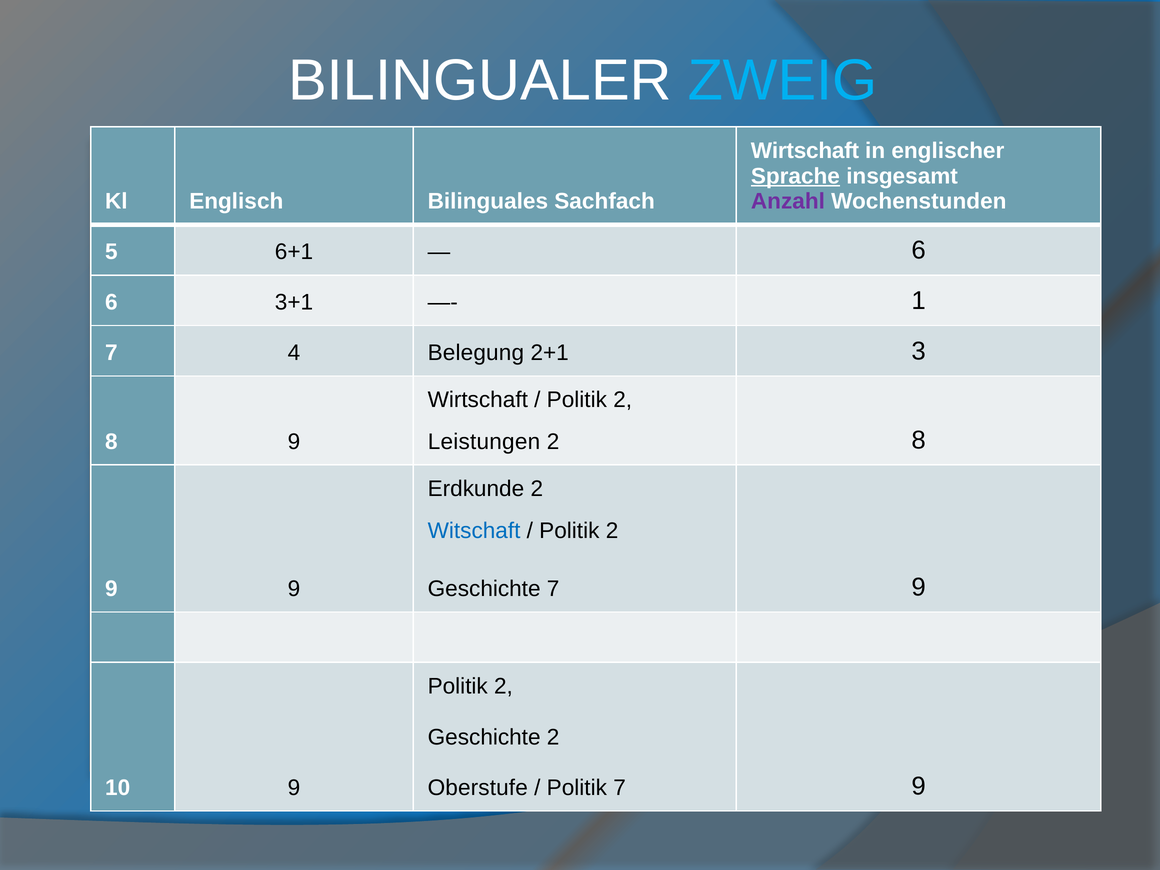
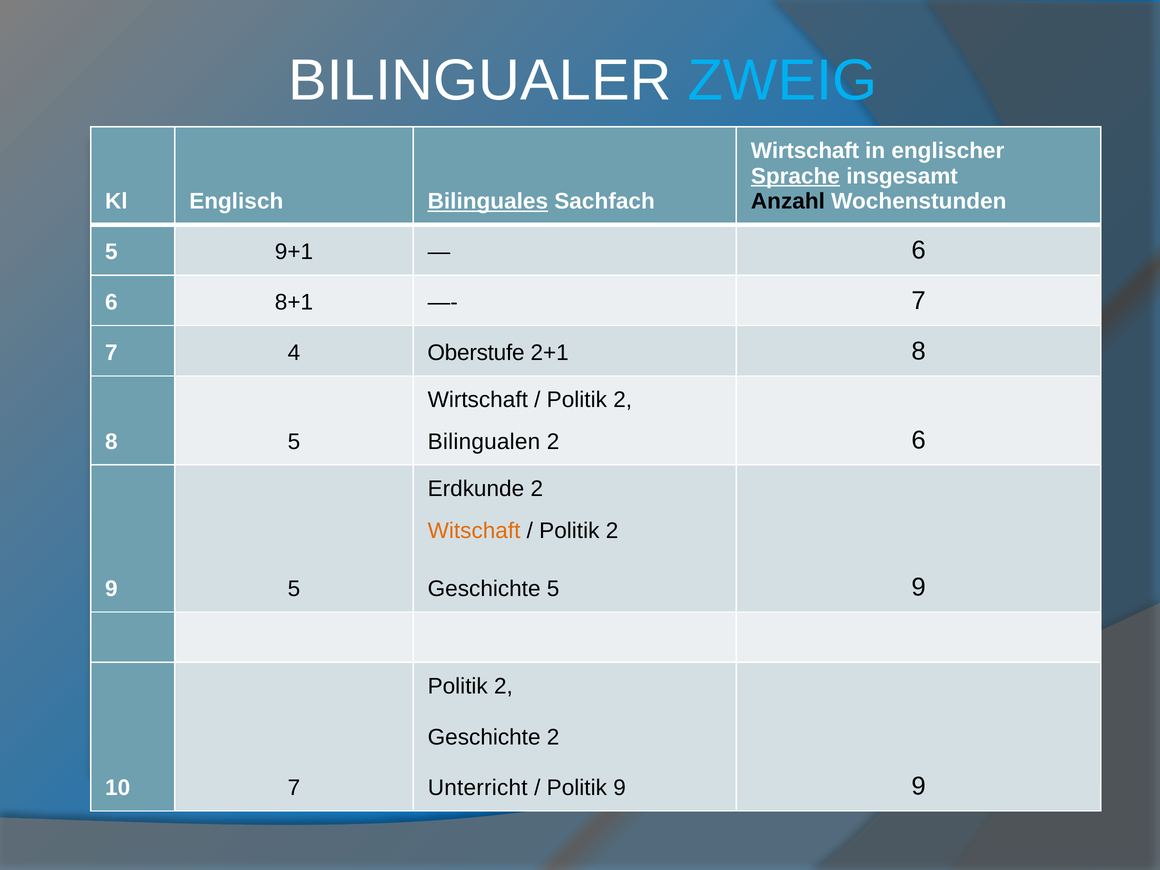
Bilinguales underline: none -> present (488, 202)
Anzahl colour: purple -> black (788, 202)
6+1: 6+1 -> 9+1 (294, 252)
3+1: 3+1 -> 8+1 (294, 302)
1: 1 -> 7 (919, 301)
Belegung: Belegung -> Oberstufe (476, 353)
2+1 3: 3 -> 8 (919, 351)
9: 9 -> 5 (294, 442)
Leistungen: Leistungen -> Bilingualen (484, 442)
8: 8 -> 6 (919, 440)
Witschaft colour: blue -> orange (474, 531)
9 9: 9 -> 5 (294, 589)
Geschichte 7: 7 -> 5 (553, 589)
10 9: 9 -> 7 (294, 788)
Oberstufe: Oberstufe -> Unterricht (478, 788)
Politik 7: 7 -> 9 (620, 788)
